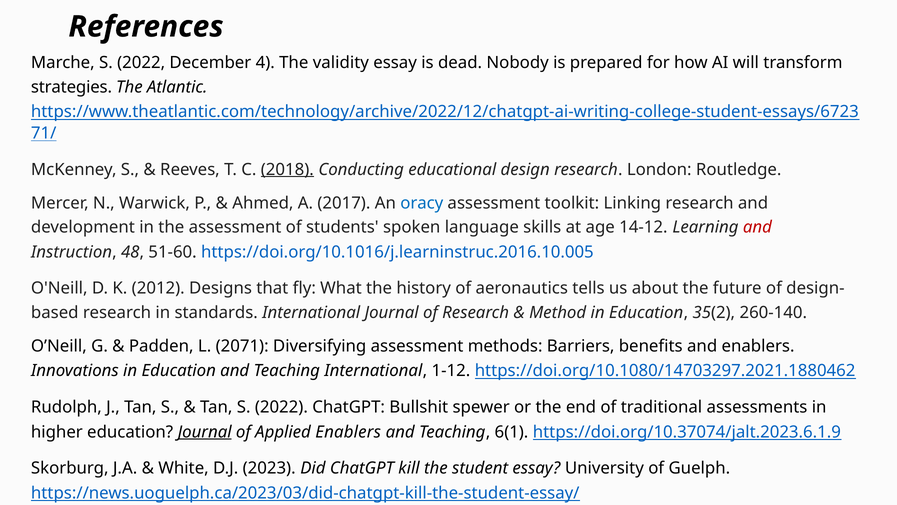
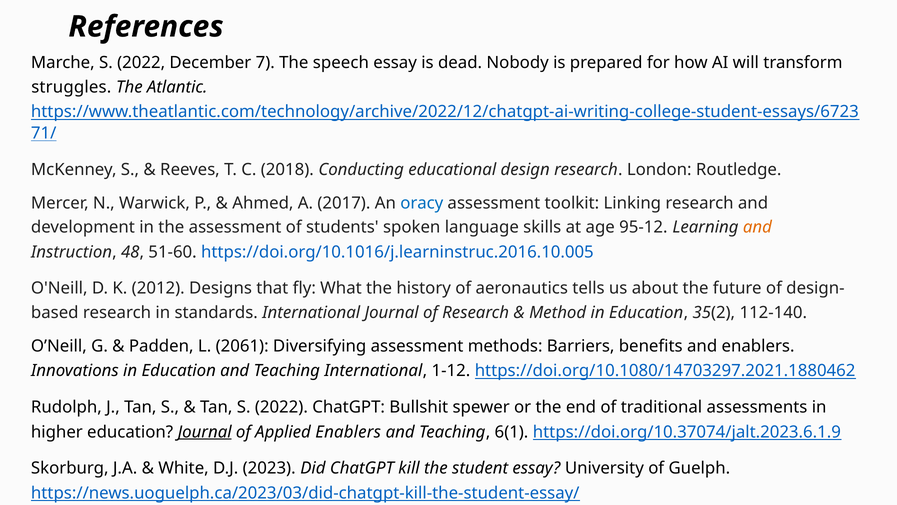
4: 4 -> 7 (265, 63)
validity: validity -> speech (341, 63)
strategies: strategies -> struggles (71, 87)
2018 underline: present -> none (287, 169)
14-12: 14-12 -> 95-12 (643, 227)
and colour: red -> orange (757, 227)
260-140: 260-140 -> 112-140 (773, 312)
2071: 2071 -> 2061 (242, 346)
